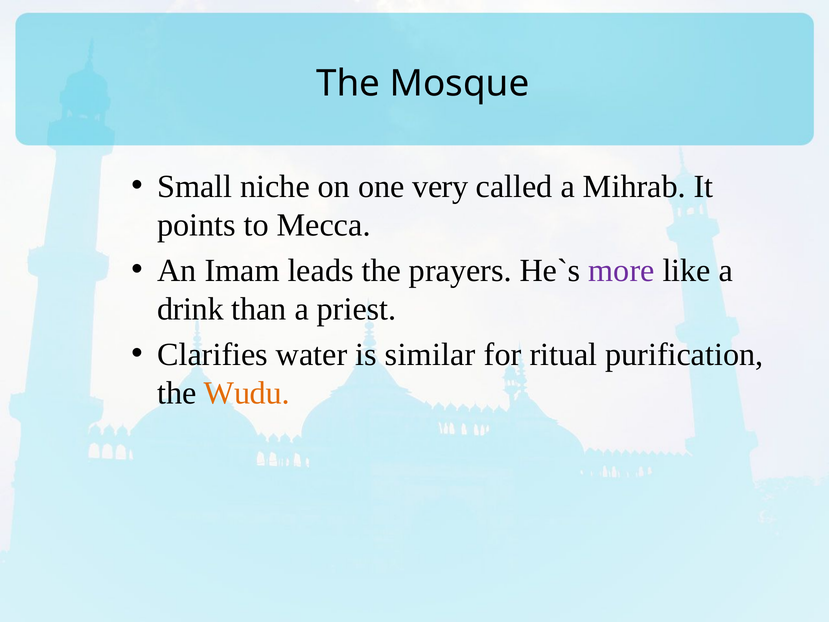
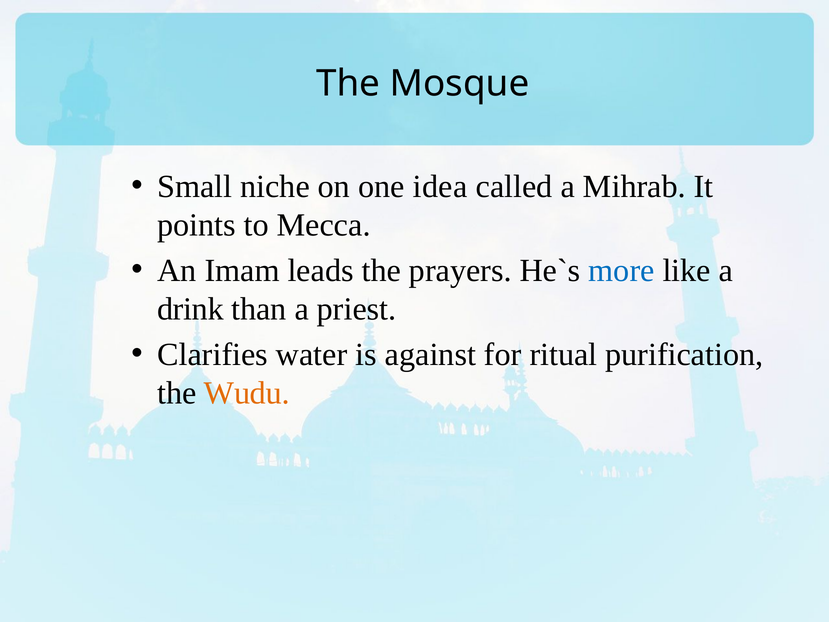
very: very -> idea (440, 186)
more colour: purple -> blue (622, 270)
similar: similar -> against (430, 354)
